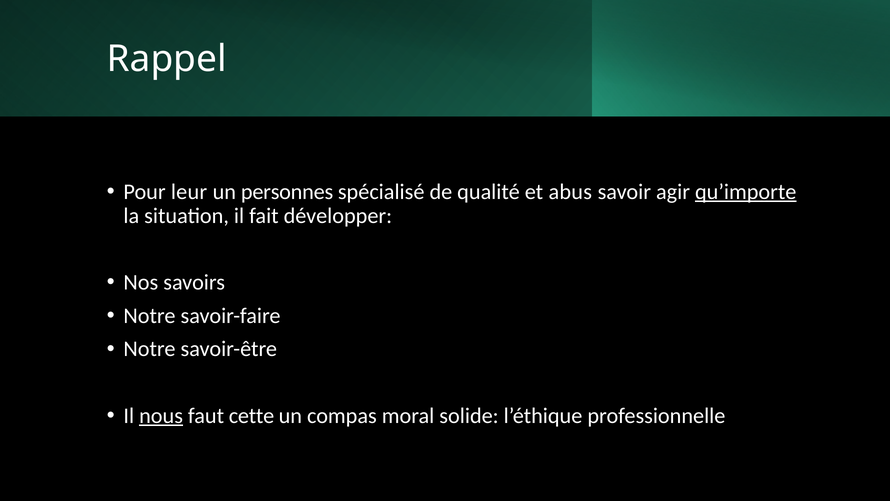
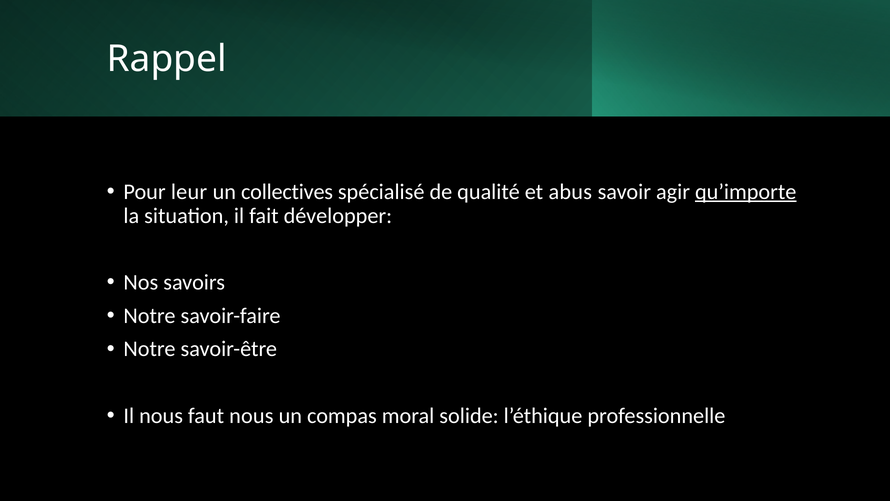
personnes: personnes -> collectives (287, 192)
nous underline: present -> none (161, 415)
faut cette: cette -> nous (251, 415)
